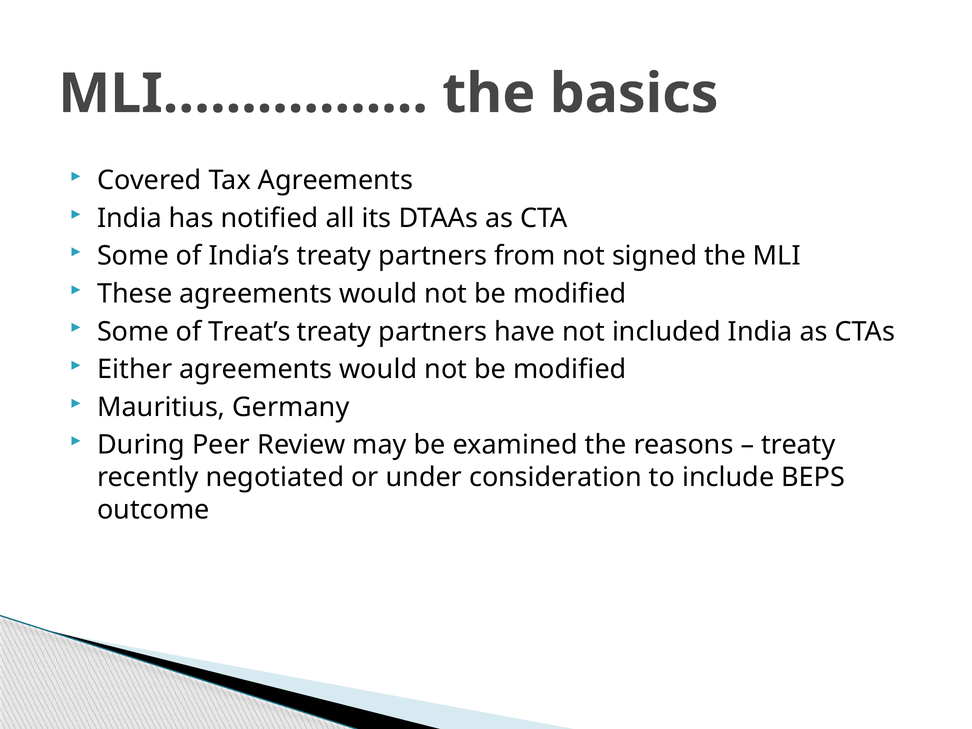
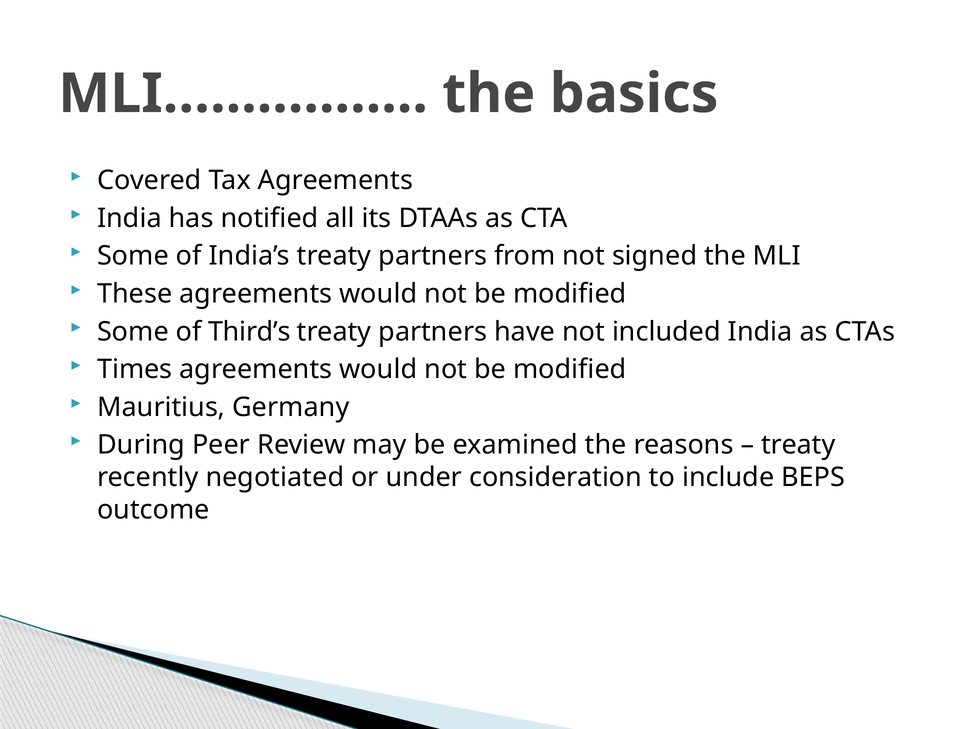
Treat’s: Treat’s -> Third’s (249, 332)
Either: Either -> Times (135, 369)
